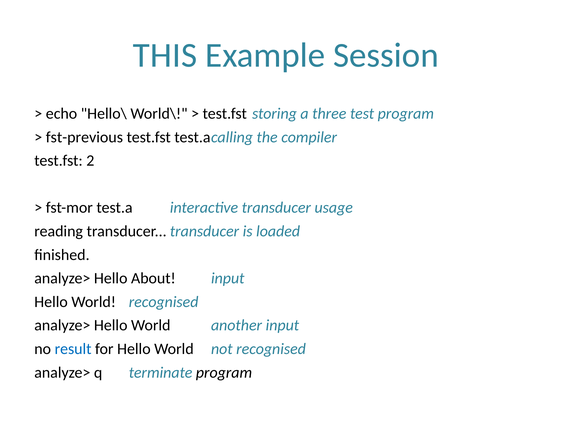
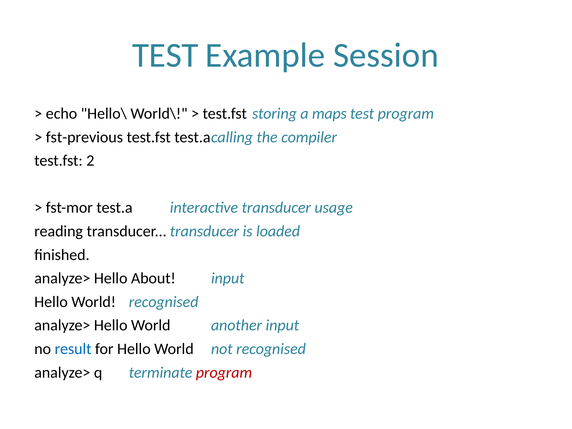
THIS: THIS -> TEST (165, 55)
three: three -> maps (329, 114)
program colour: black -> red (224, 372)
